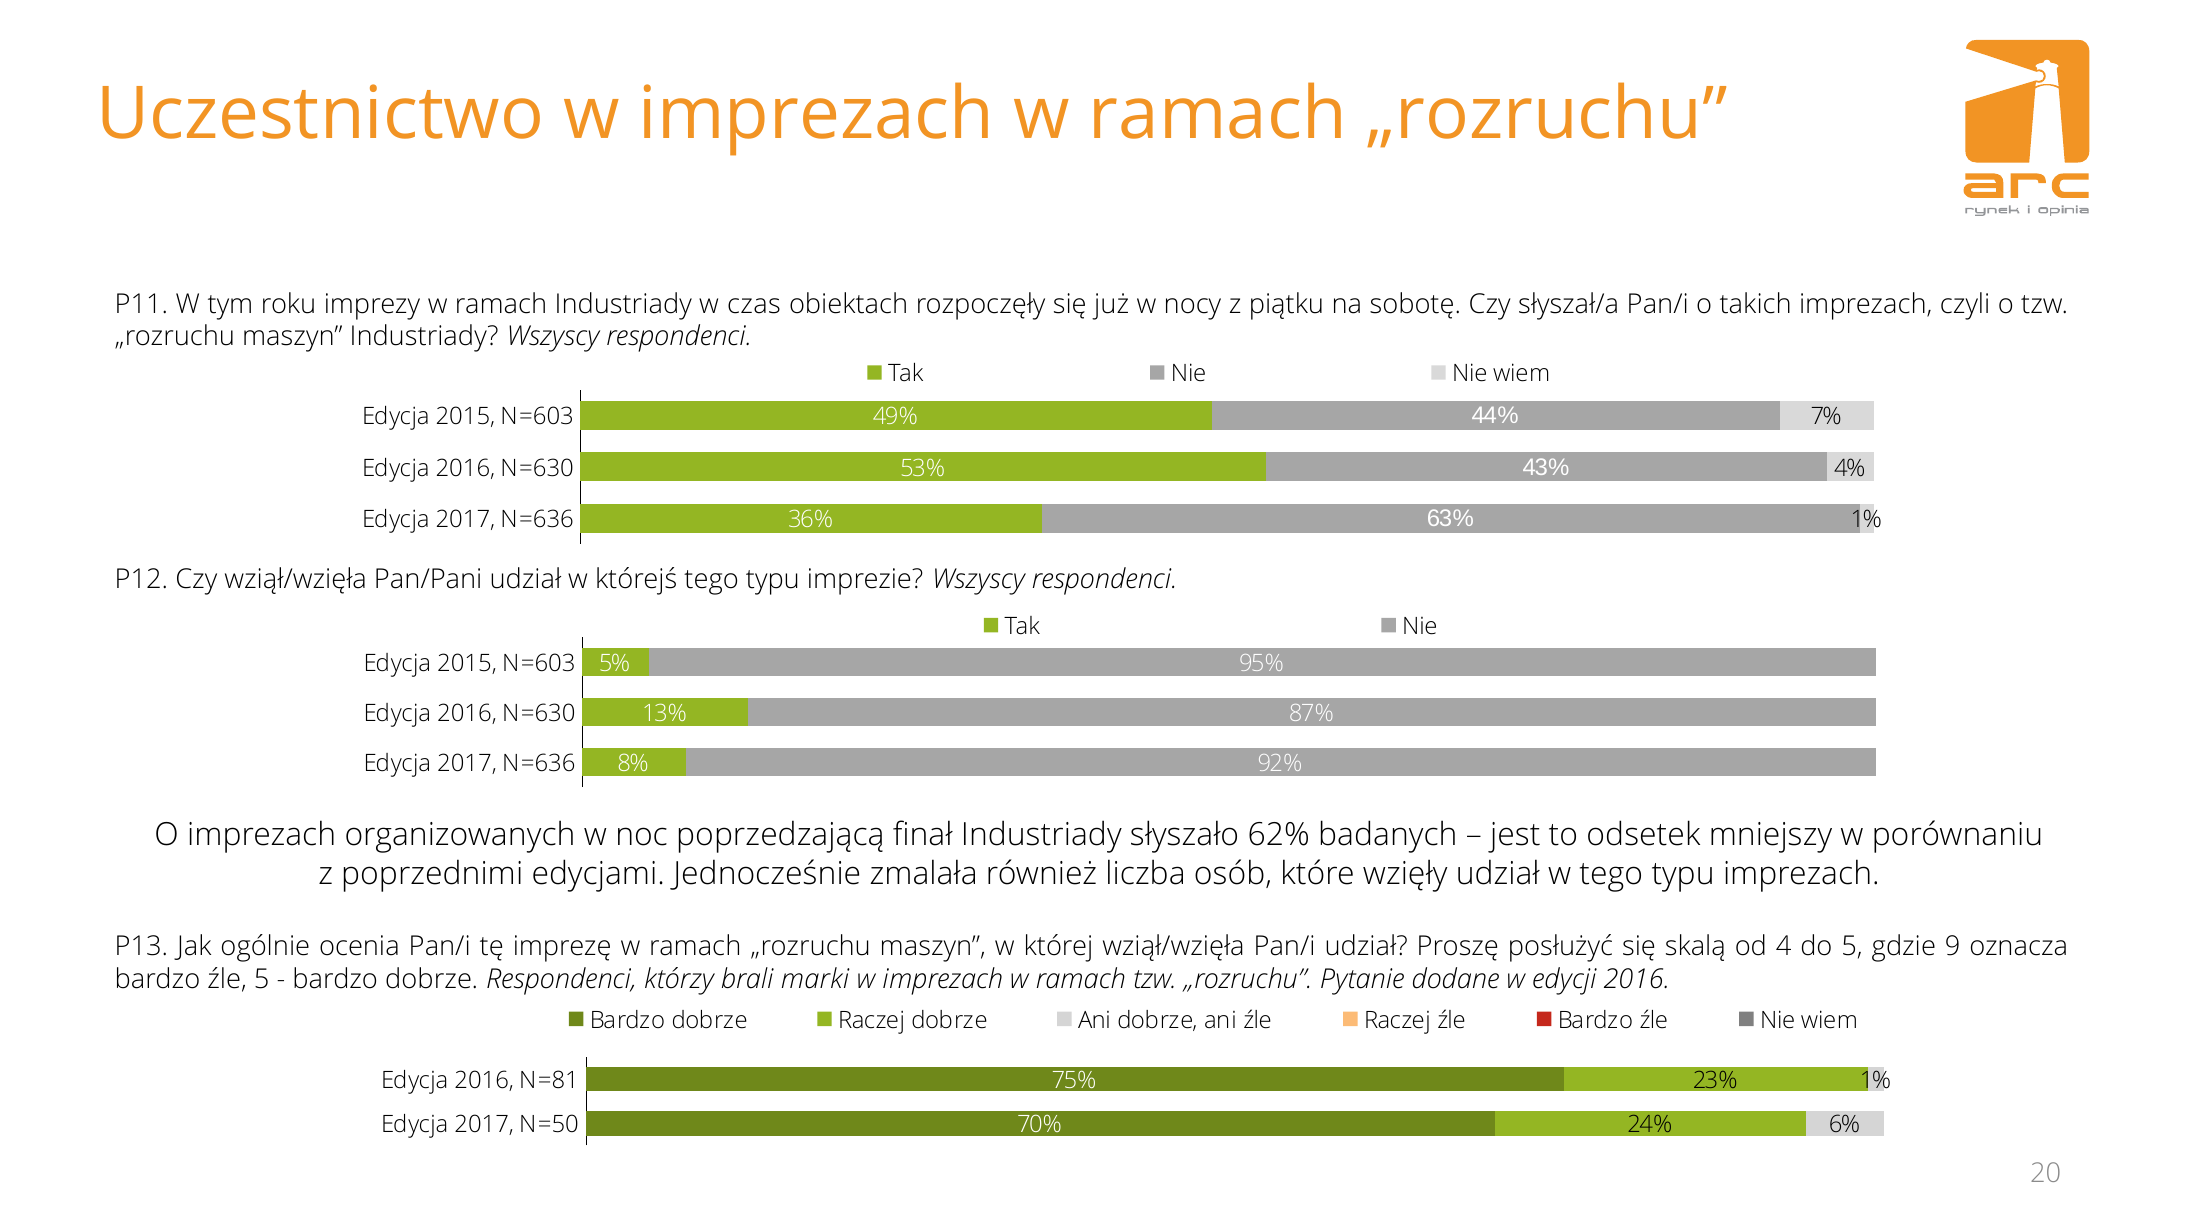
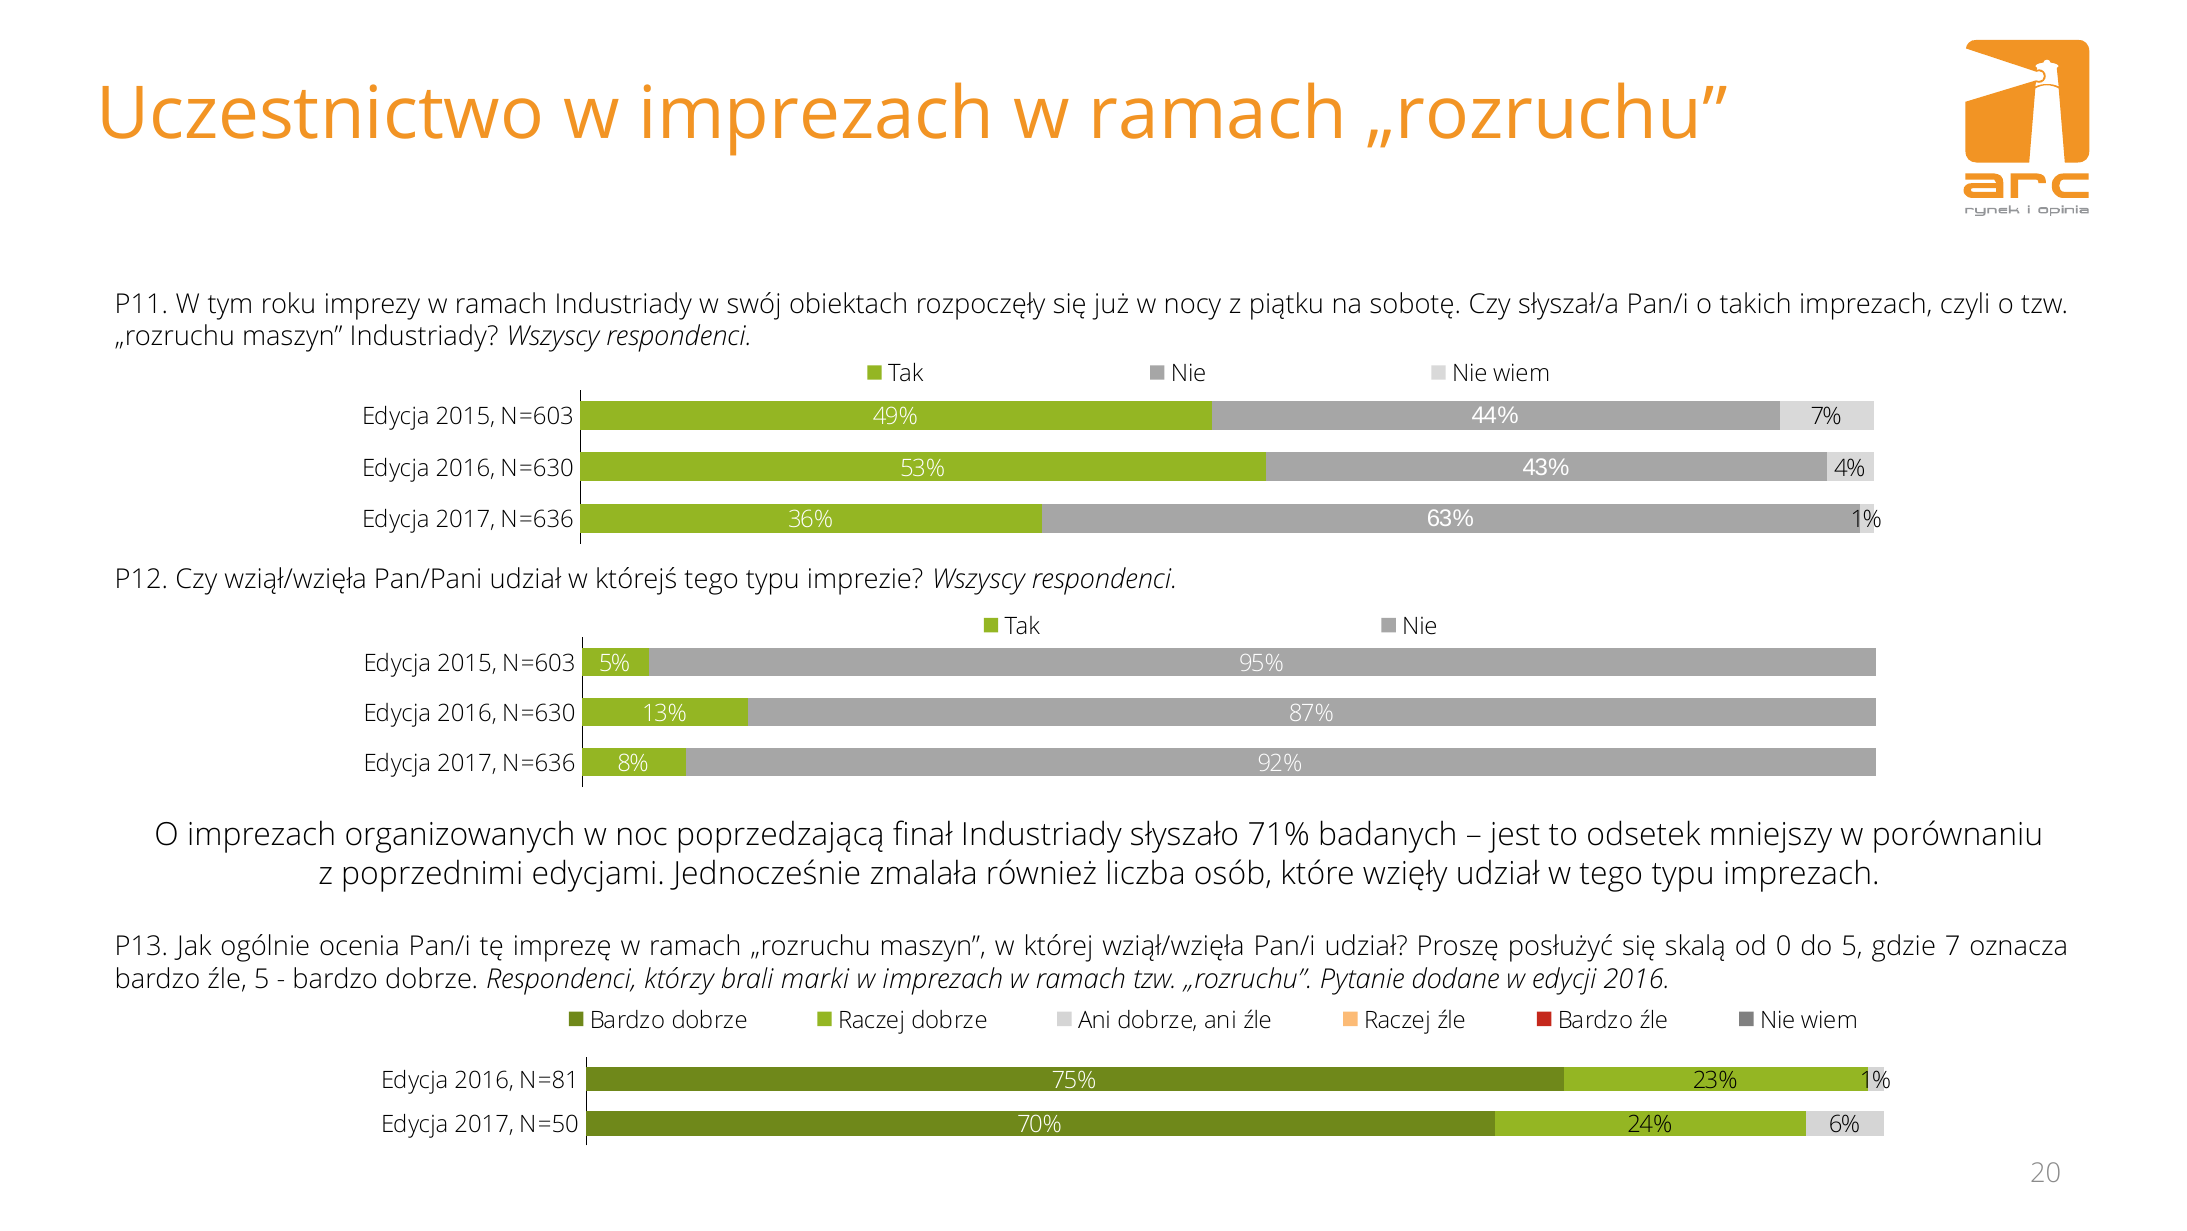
czas: czas -> swój (754, 304)
62%: 62% -> 71% (1279, 835)
4: 4 -> 0 (1784, 946)
9: 9 -> 7 (1953, 946)
